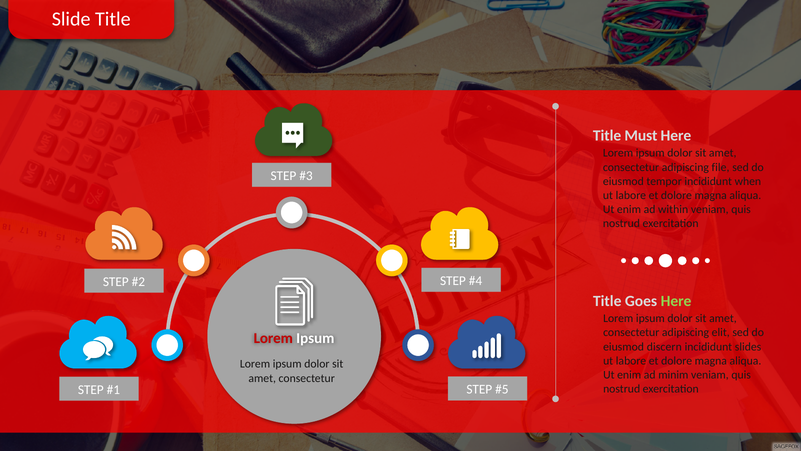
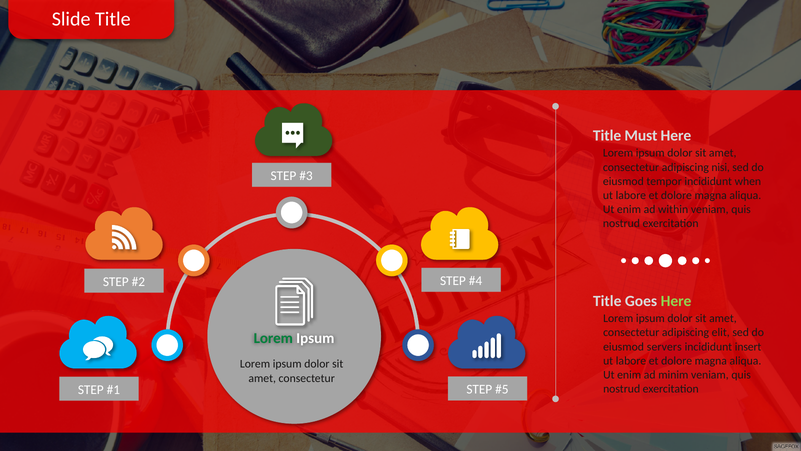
file: file -> nisi (721, 167)
Lorem colour: red -> green (273, 338)
discern: discern -> servers (664, 346)
slides: slides -> insert (748, 346)
